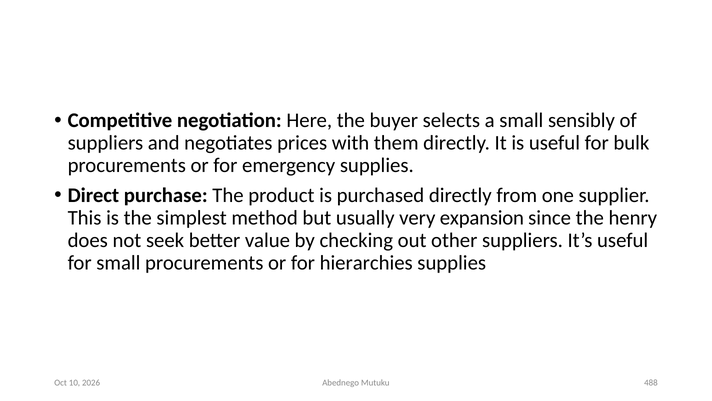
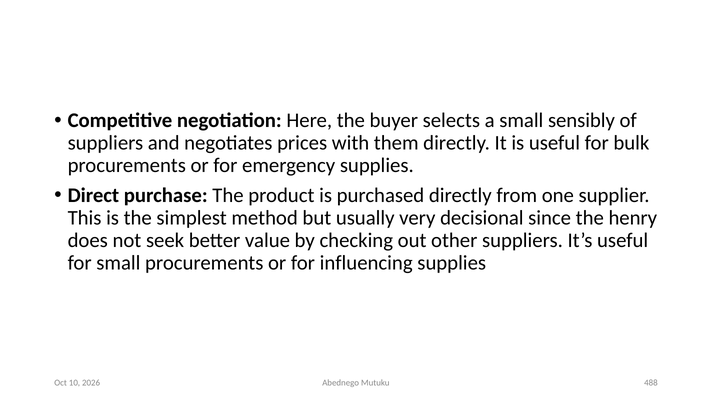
expansion: expansion -> decisional (482, 218)
hierarchies: hierarchies -> influencing (366, 262)
